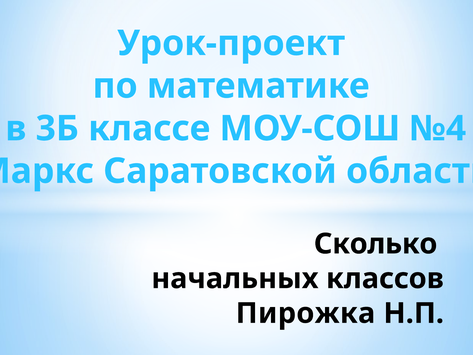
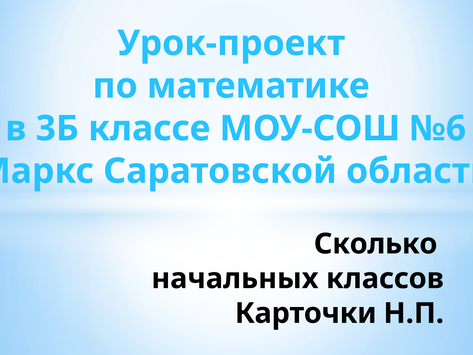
№4: №4 -> №6 (438, 128)
Пирожка: Пирожка -> Карточки (306, 313)
